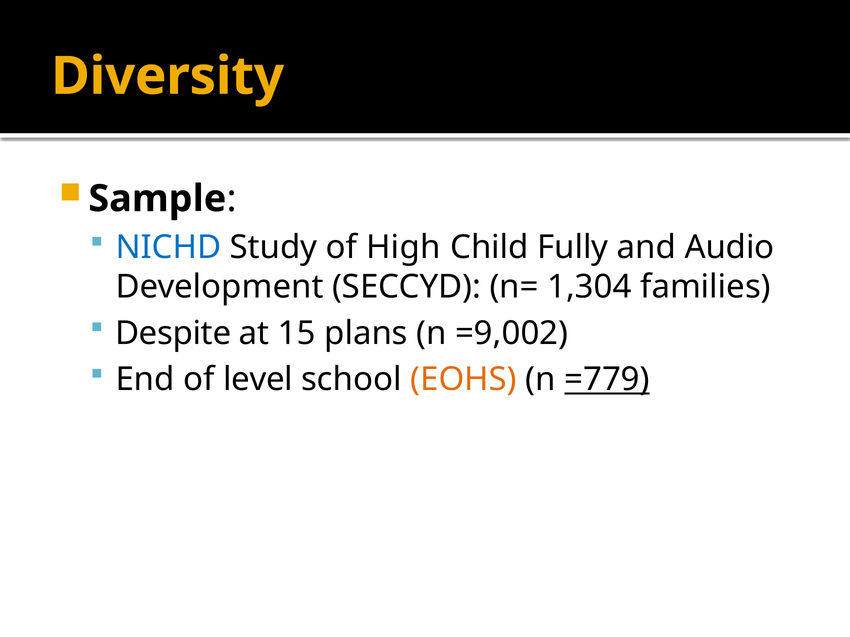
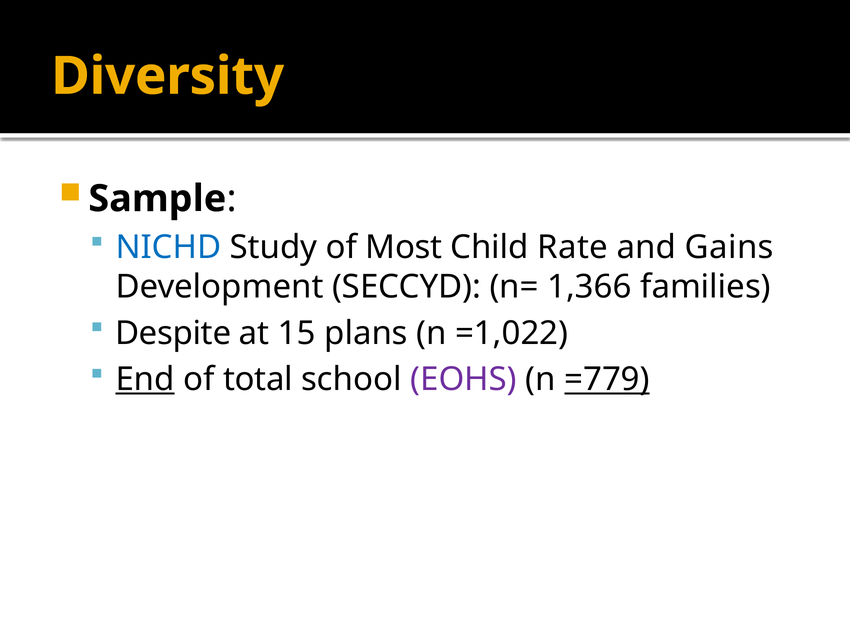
High: High -> Most (404, 248)
Fully: Fully -> Rate (573, 248)
Audio: Audio -> Gains (729, 248)
1,304: 1,304 -> 1,366 (589, 287)
=9,002: =9,002 -> =1,022 (512, 333)
End underline: none -> present (145, 380)
level: level -> total (258, 380)
EOHS colour: orange -> purple (464, 380)
